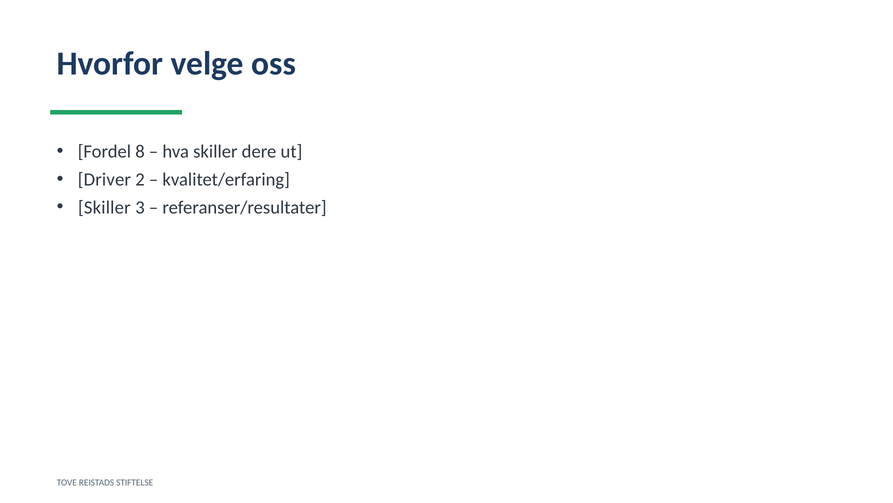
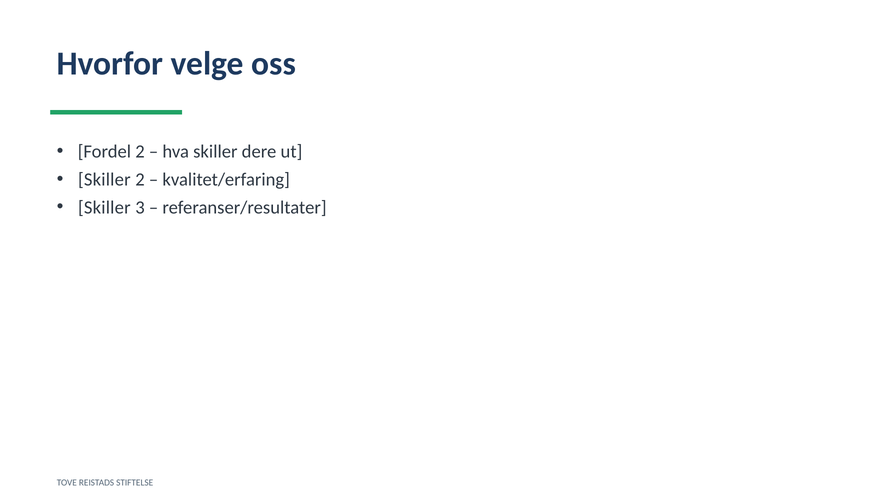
Fordel 8: 8 -> 2 (140, 151)
Driver: Driver -> Skiller (104, 179)
